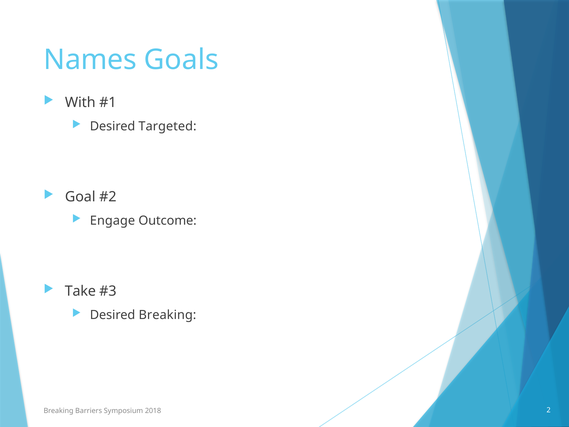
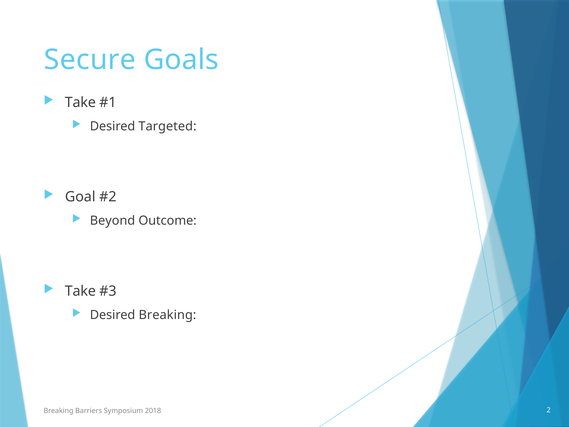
Names: Names -> Secure (90, 60)
With: With -> Take (80, 102)
Engage: Engage -> Beyond (113, 221)
